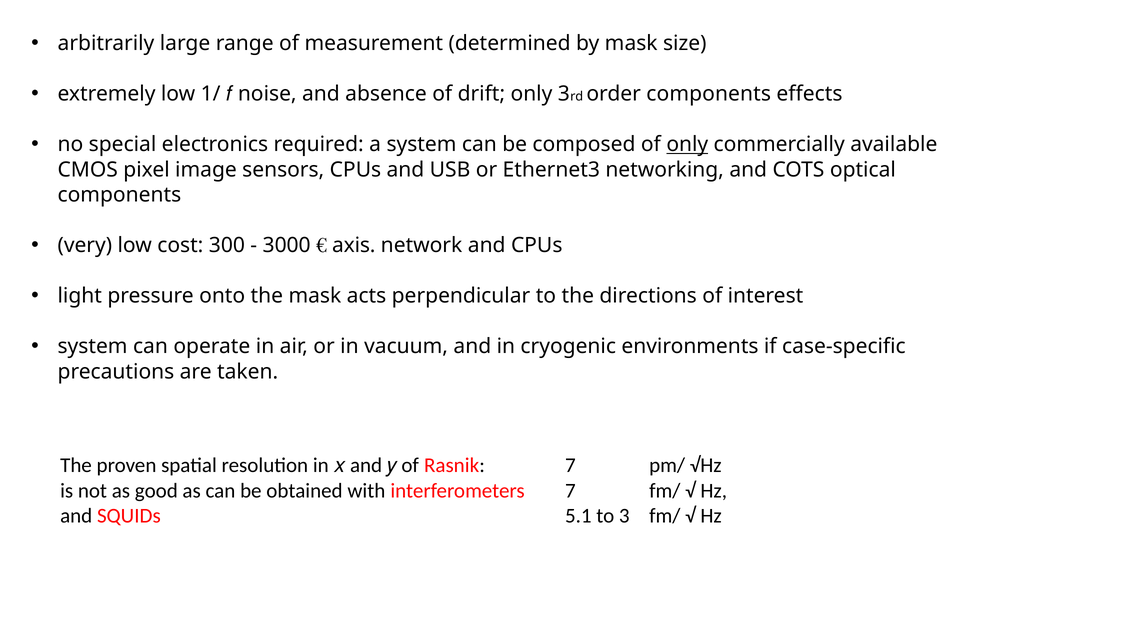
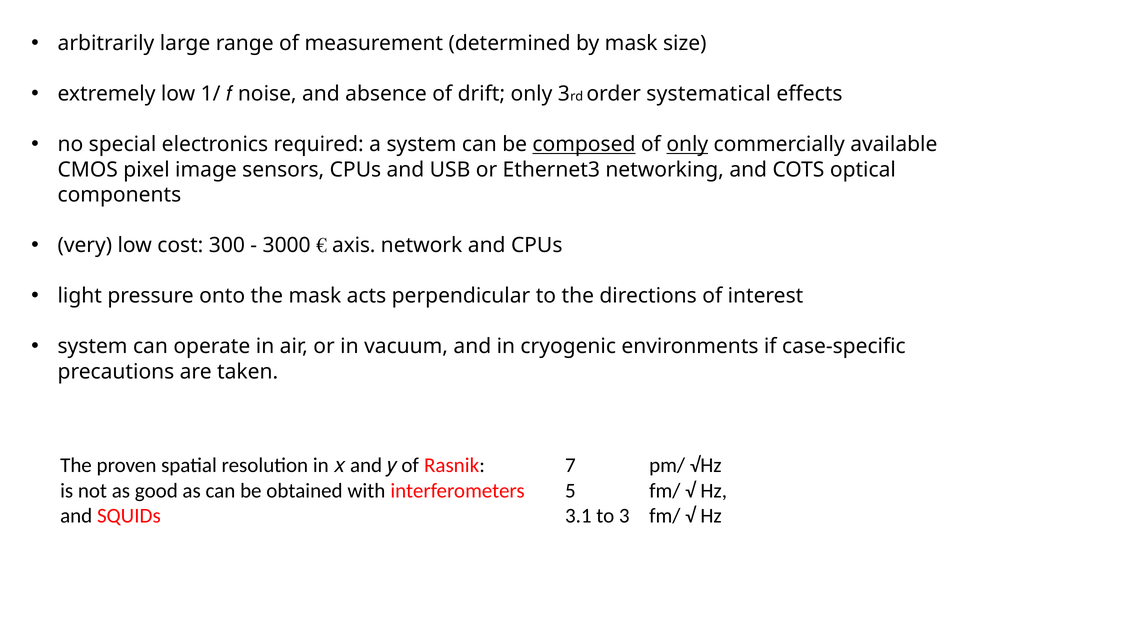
order components: components -> systematical (709, 94)
composed underline: none -> present (584, 144)
interferometers 7: 7 -> 5 (570, 491)
5.1: 5.1 -> 3.1 (578, 516)
